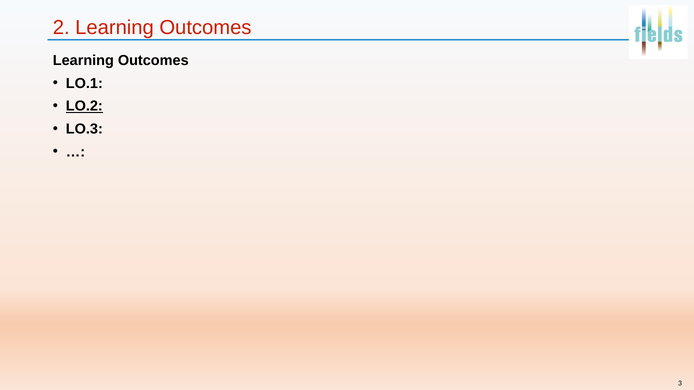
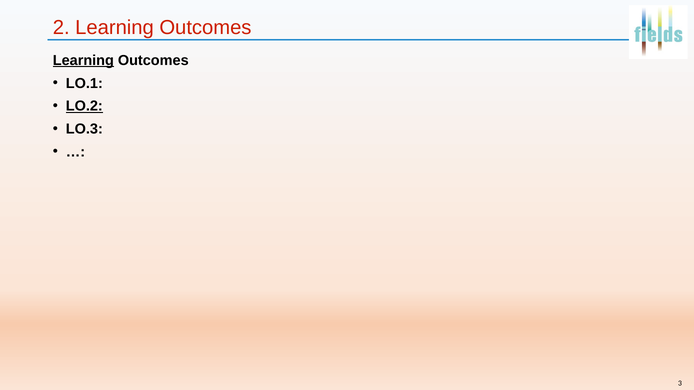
Learning underline: none -> present (83, 60)
